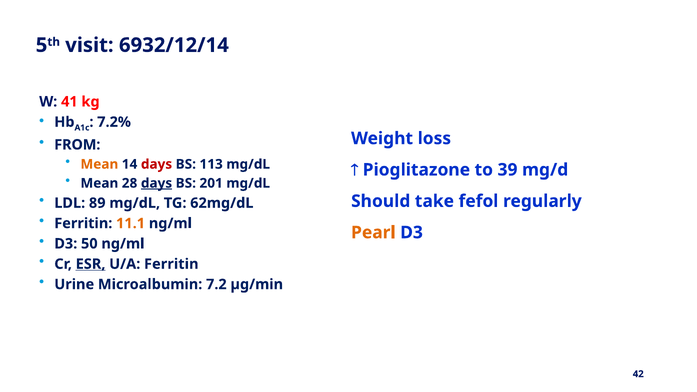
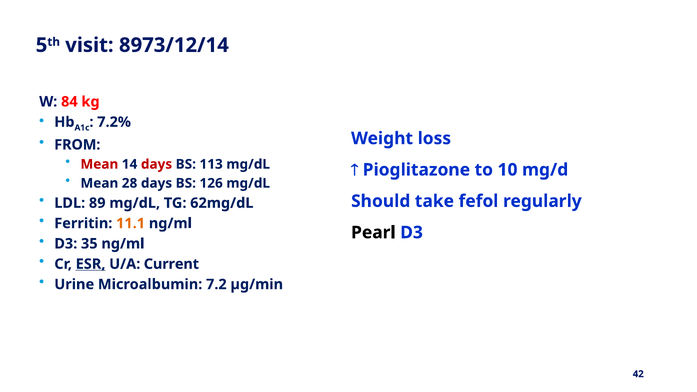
6932/12/14: 6932/12/14 -> 8973/12/14 (174, 45)
41: 41 -> 84 (69, 102)
Mean colour: orange -> red (99, 164)
39: 39 -> 10 (508, 170)
days underline: present -> none (157, 183)
201: 201 -> 126 (211, 183)
Pearl colour: orange -> black (373, 233)
50: 50 -> 35 (89, 244)
U/A Ferritin: Ferritin -> Current (171, 264)
